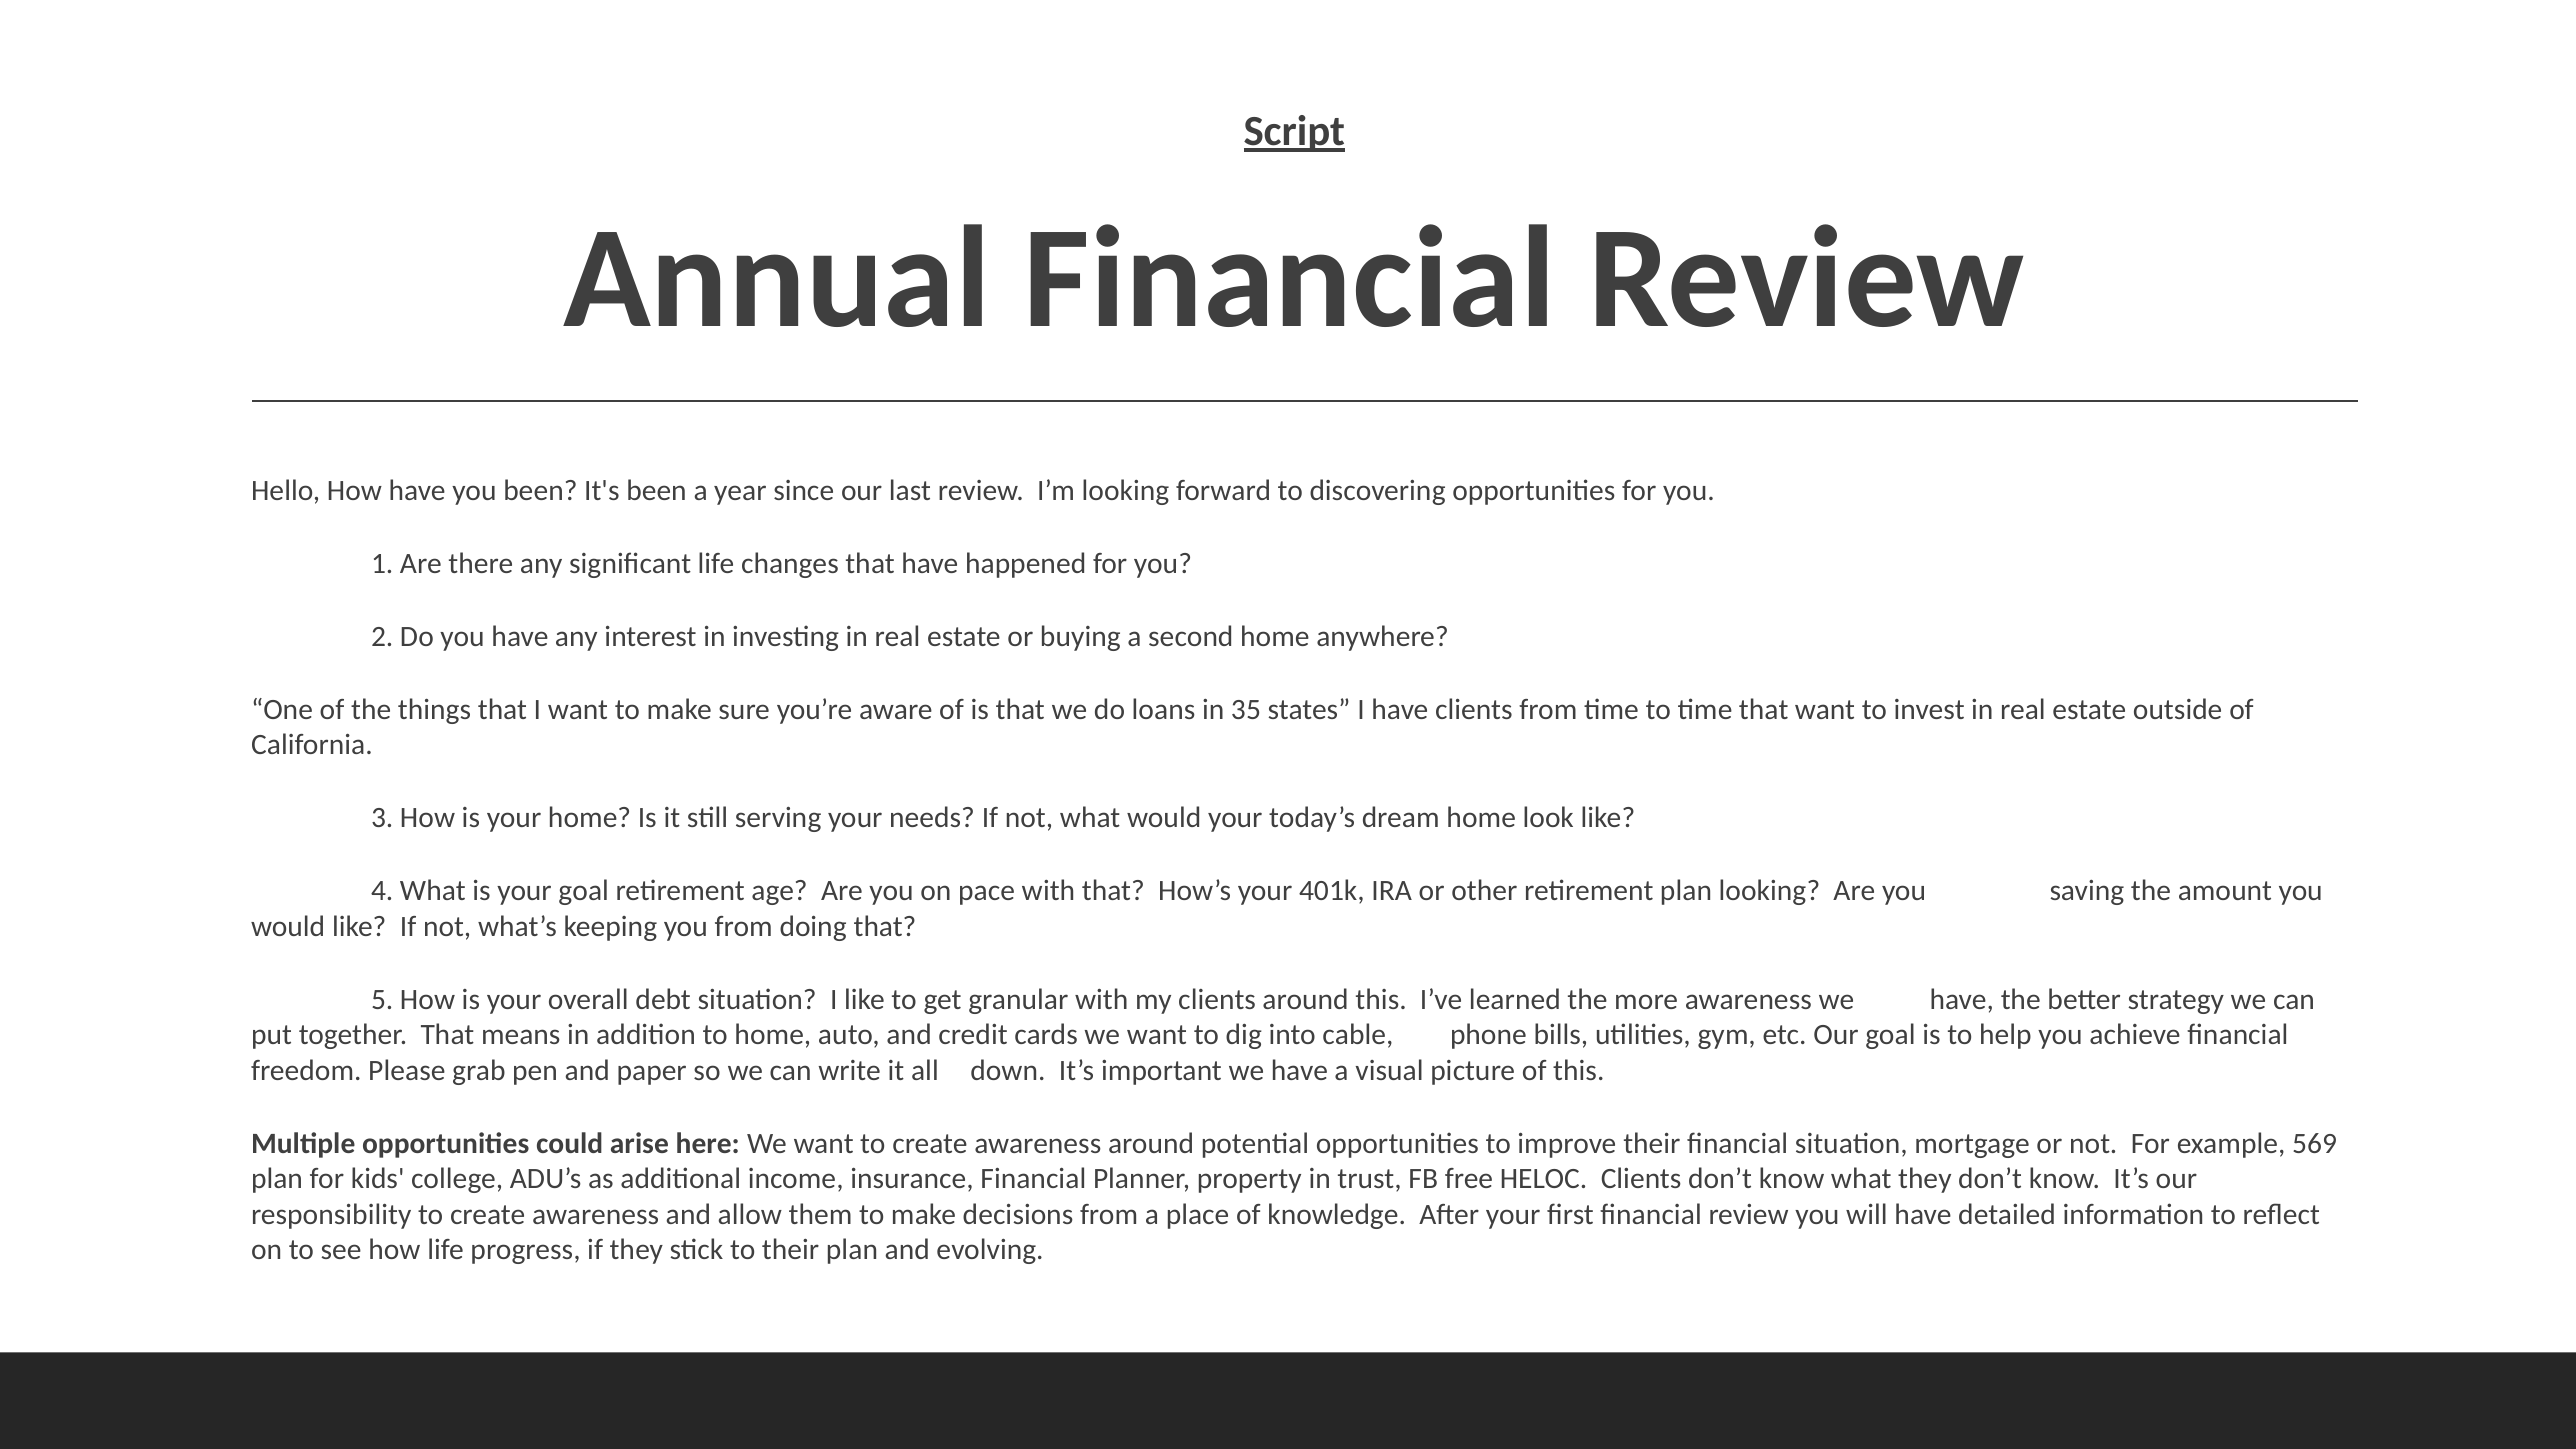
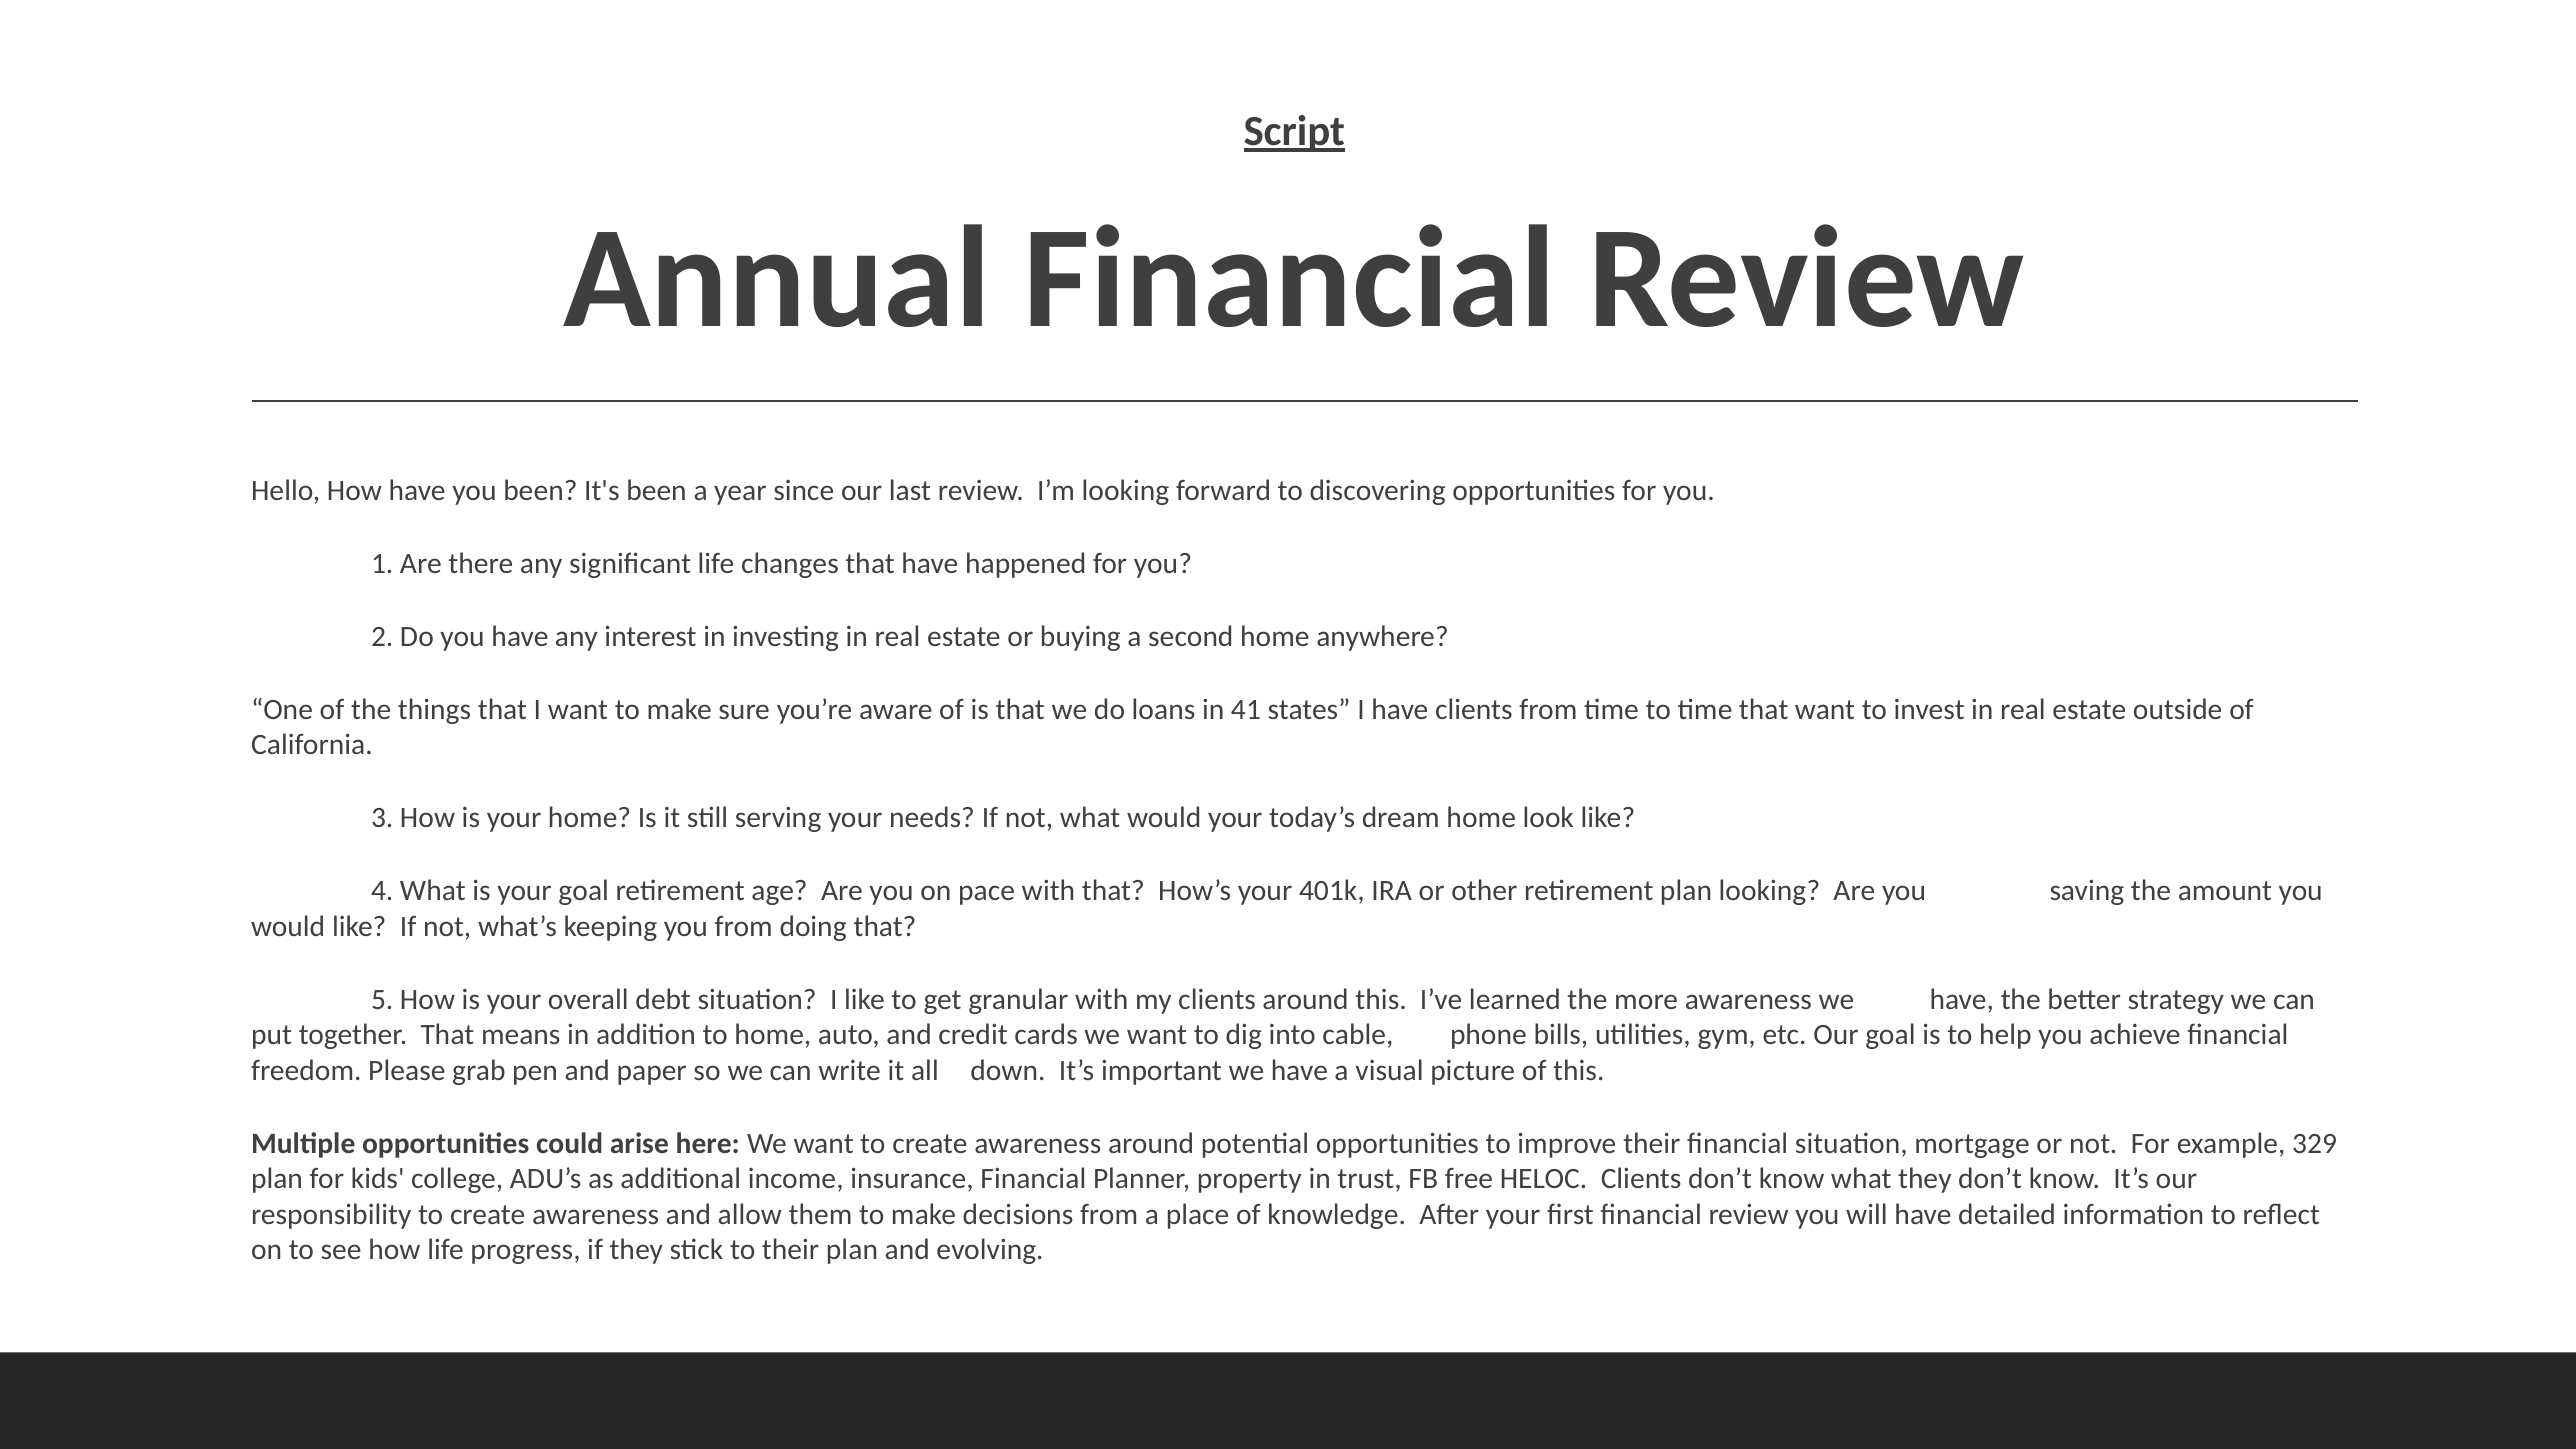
35: 35 -> 41 (1246, 710)
569: 569 -> 329 (2315, 1144)
